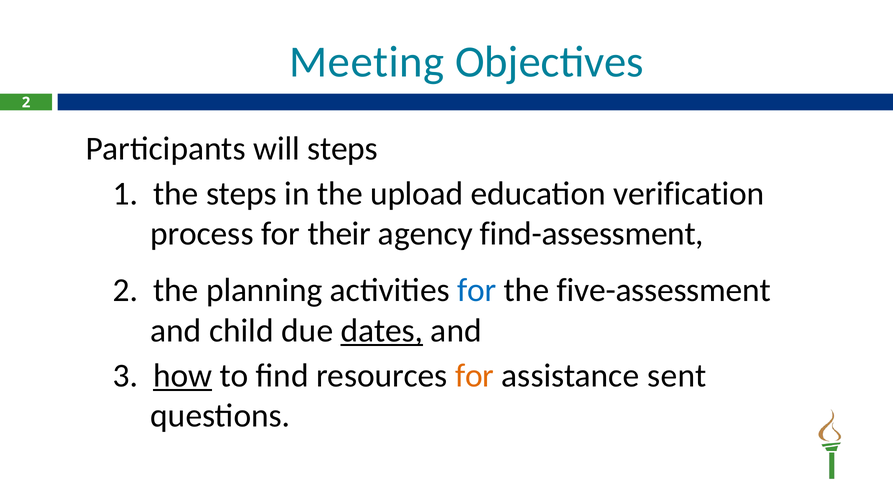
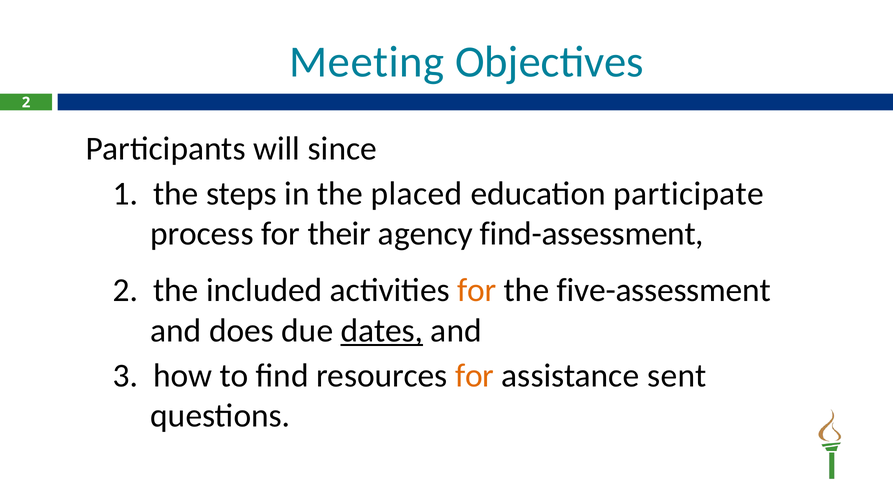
will steps: steps -> since (342, 149)
upload: upload -> placed (416, 194)
verification: verification -> participate (689, 194)
planning: planning -> included (264, 291)
for colour: blue -> orange (477, 291)
child: child -> does (241, 331)
how underline: present -> none (183, 376)
